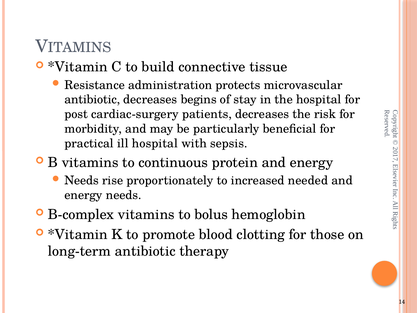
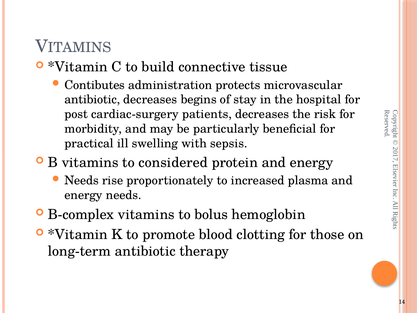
Resistance: Resistance -> Contibutes (95, 85)
ill hospital: hospital -> swelling (155, 143)
continuous: continuous -> considered (173, 163)
needed: needed -> plasma (308, 180)
